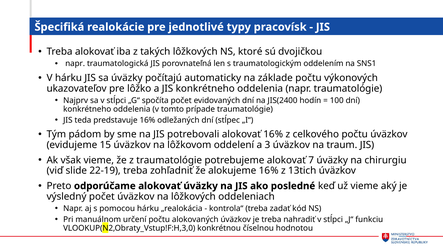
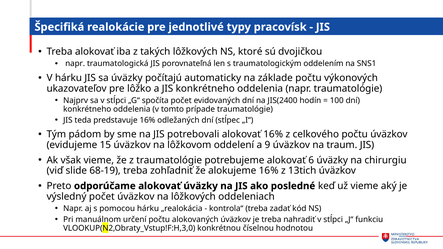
3: 3 -> 9 (267, 145)
7: 7 -> 6 (311, 160)
22-19: 22-19 -> 68-19 (105, 171)
